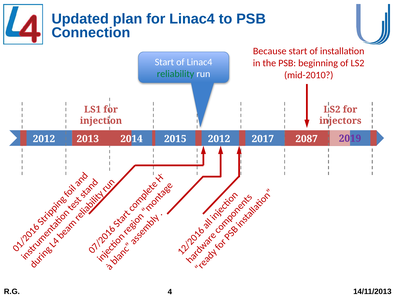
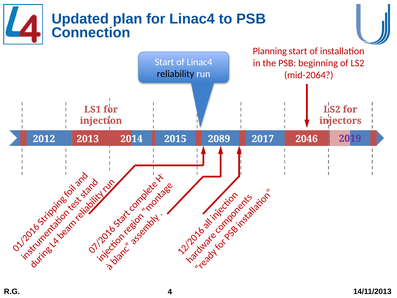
Because: Because -> Planning (270, 51)
reliability colour: green -> black (176, 74)
mid-2010: mid-2010 -> mid-2064 (309, 75)
2015 2012: 2012 -> 2089 (219, 139)
2087: 2087 -> 2046 (307, 139)
